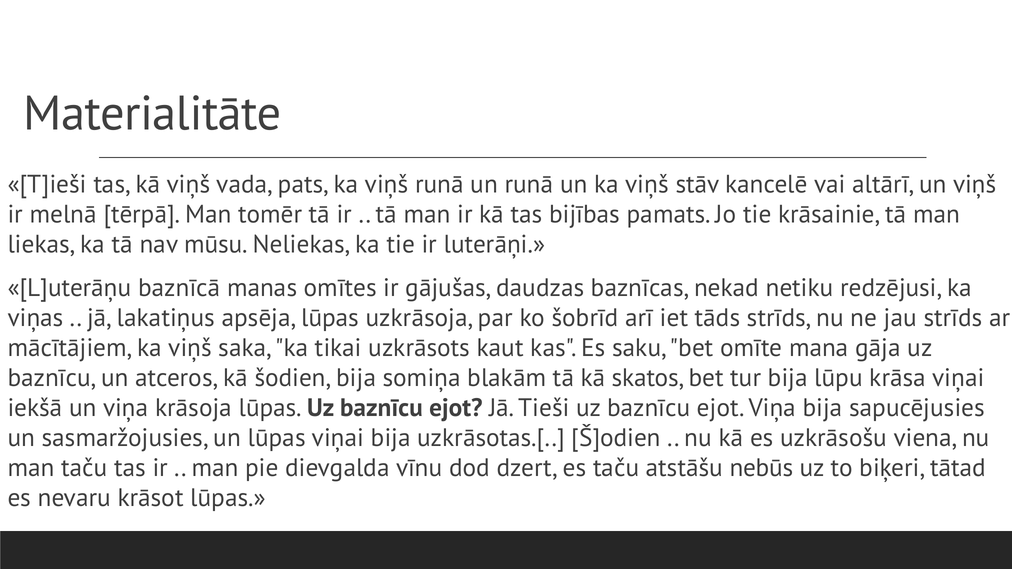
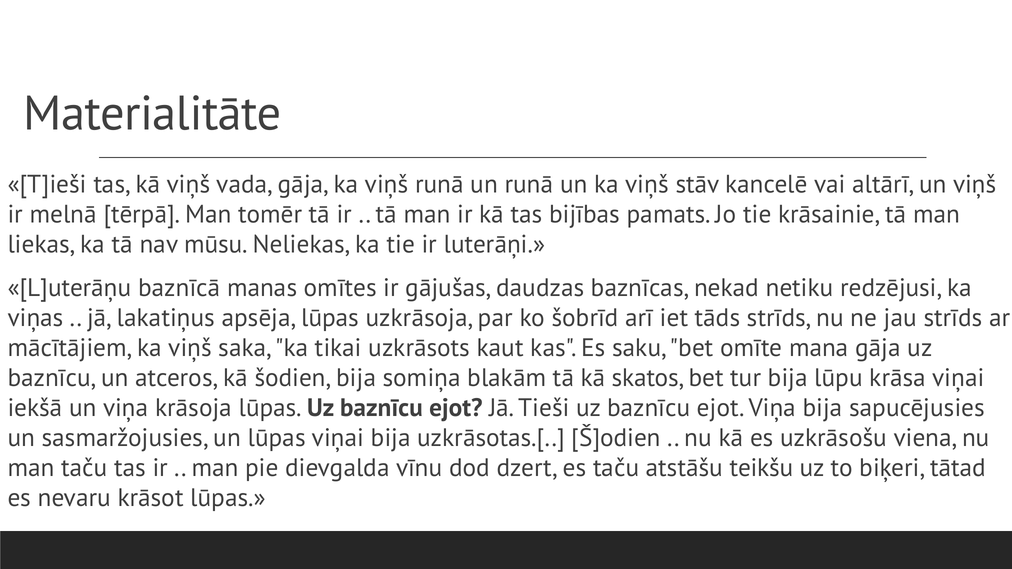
vada pats: pats -> gāja (303, 185)
nebūs: nebūs -> teikšu (762, 468)
